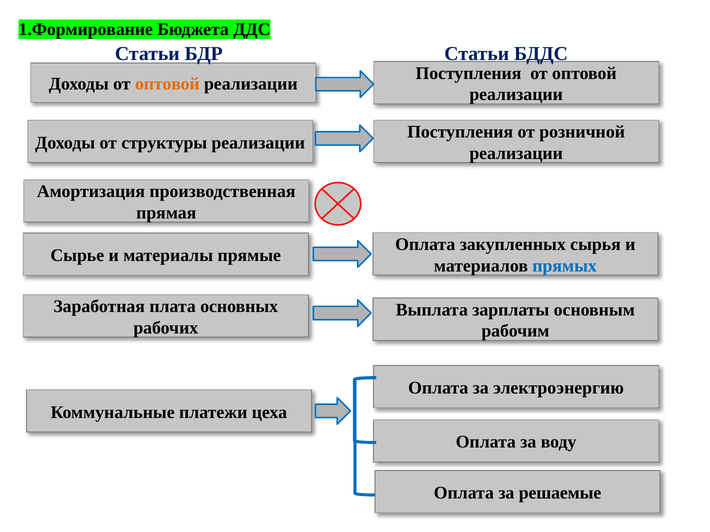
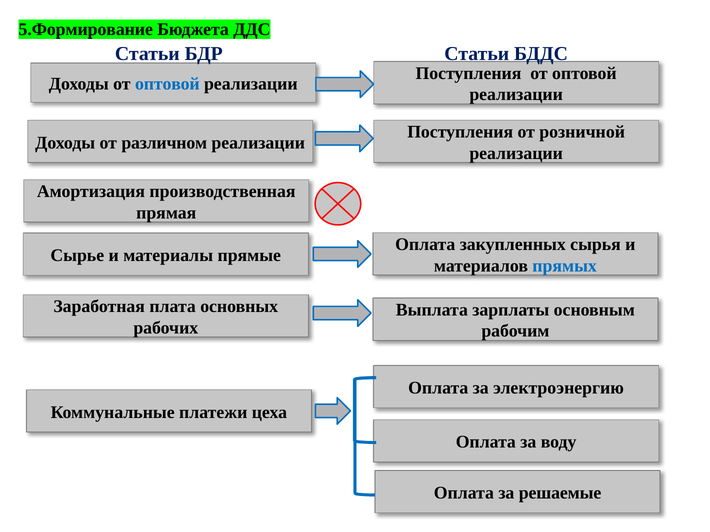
1.Формирование: 1.Формирование -> 5.Формирование (86, 30)
оптовой colour: orange -> blue (167, 84)
структуры: структуры -> различном (164, 143)
